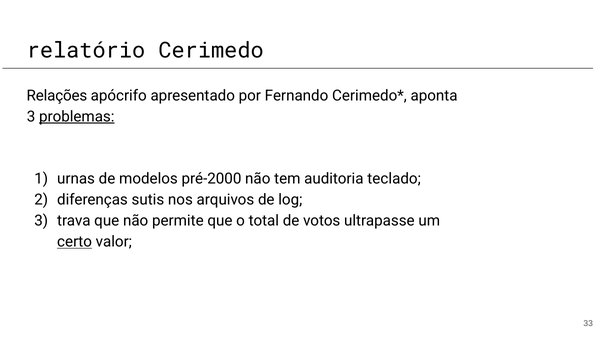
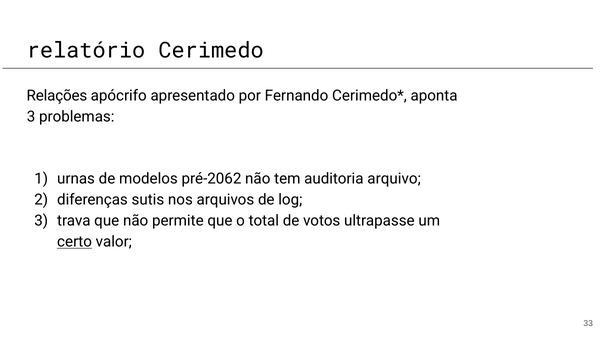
problemas underline: present -> none (77, 116)
pré-2000: pré-2000 -> pré-2062 (211, 178)
teclado: teclado -> arquivo (394, 178)
